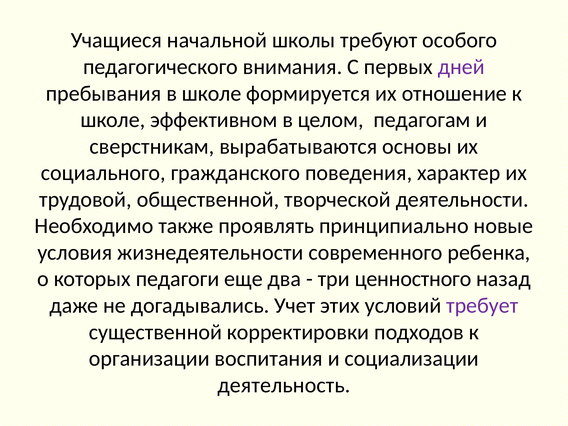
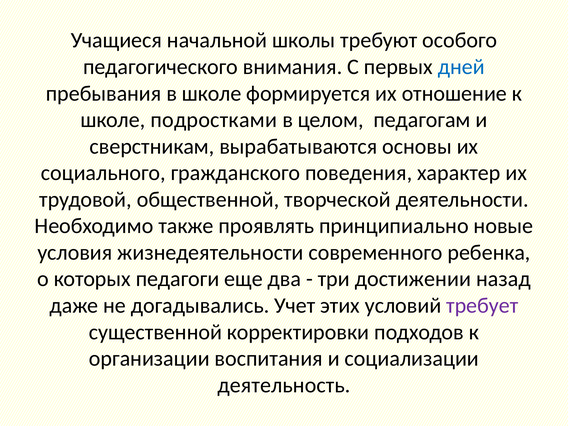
дней colour: purple -> blue (461, 67)
эффективном: эффективном -> подростками (214, 120)
ценностного: ценностного -> достижении (413, 279)
